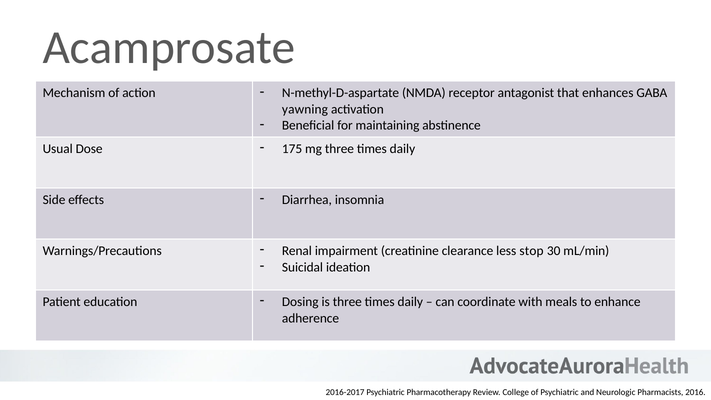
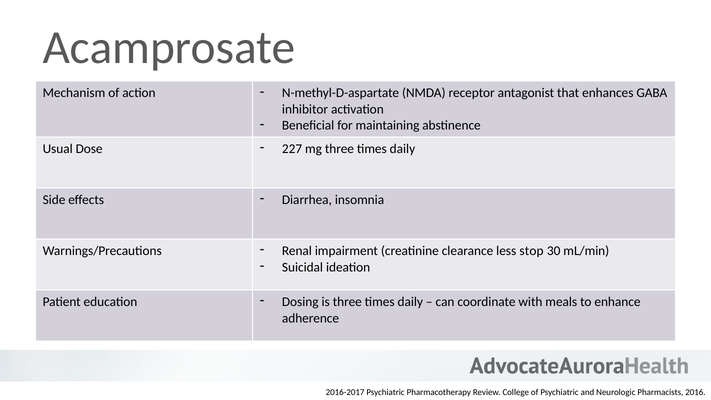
yawning: yawning -> inhibitor (305, 109)
175: 175 -> 227 (292, 149)
